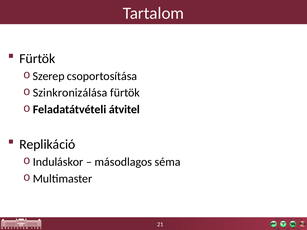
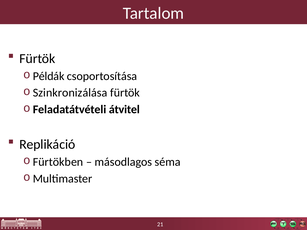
Szerep: Szerep -> Példák (49, 76)
Induláskor: Induláskor -> Fürtökben (58, 162)
